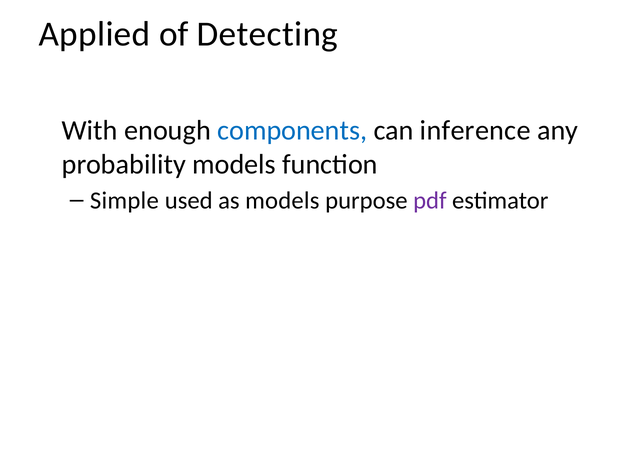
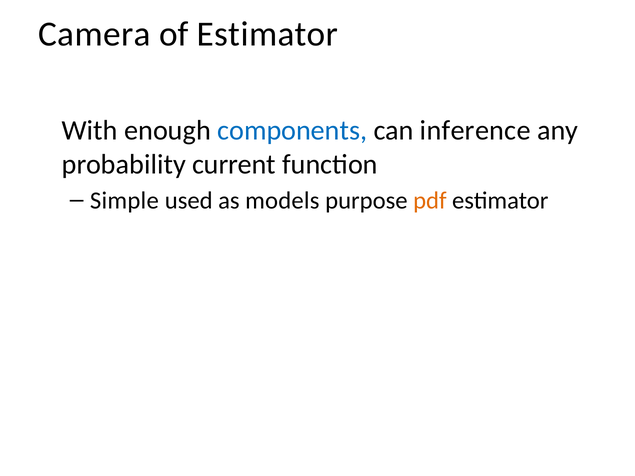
Applied: Applied -> Camera (94, 34)
of Detecting: Detecting -> Estimator (267, 34)
probability models: models -> current (234, 164)
pdf colour: purple -> orange (430, 201)
